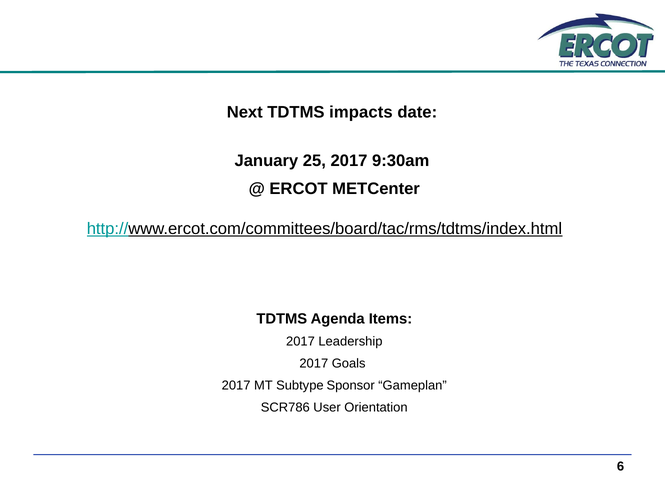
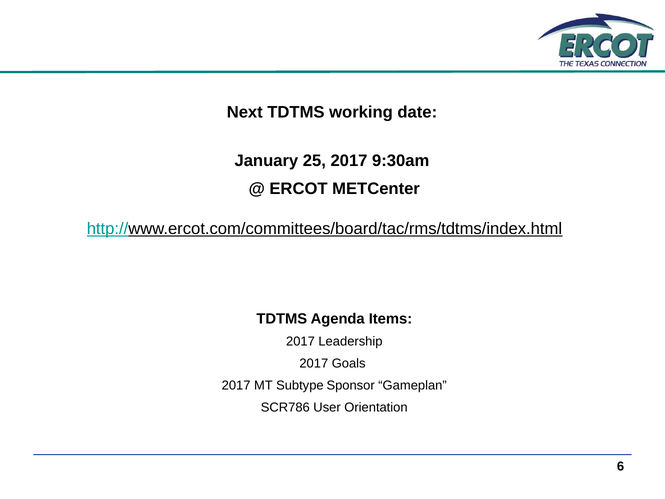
impacts: impacts -> working (361, 112)
